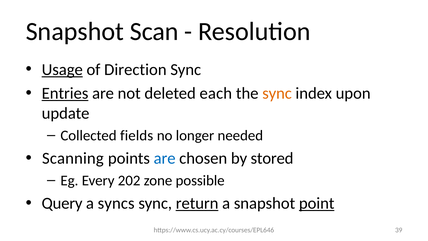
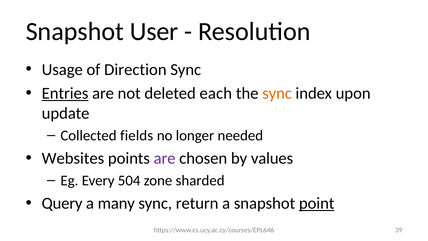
Scan: Scan -> User (154, 32)
Usage underline: present -> none (62, 69)
Scanning: Scanning -> Websites (73, 158)
are colour: blue -> purple (165, 158)
stored: stored -> values (272, 158)
202: 202 -> 504 (129, 180)
possible: possible -> sharded (200, 180)
syncs: syncs -> many (116, 203)
return underline: present -> none (197, 203)
